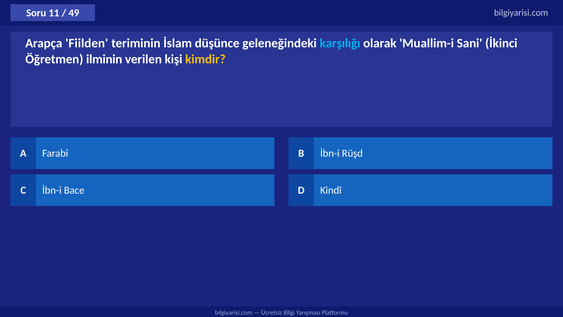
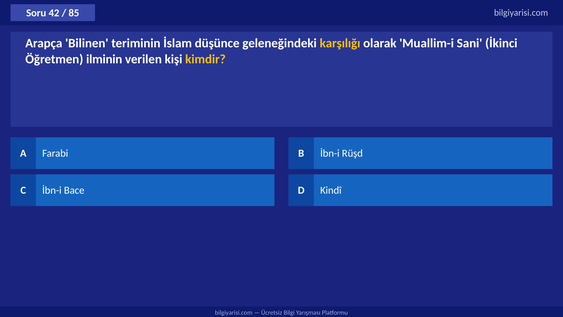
11: 11 -> 42 (54, 13)
49: 49 -> 85 (74, 13)
Fiilden: Fiilden -> Bilinen (87, 43)
karşılığı colour: light blue -> yellow (340, 43)
